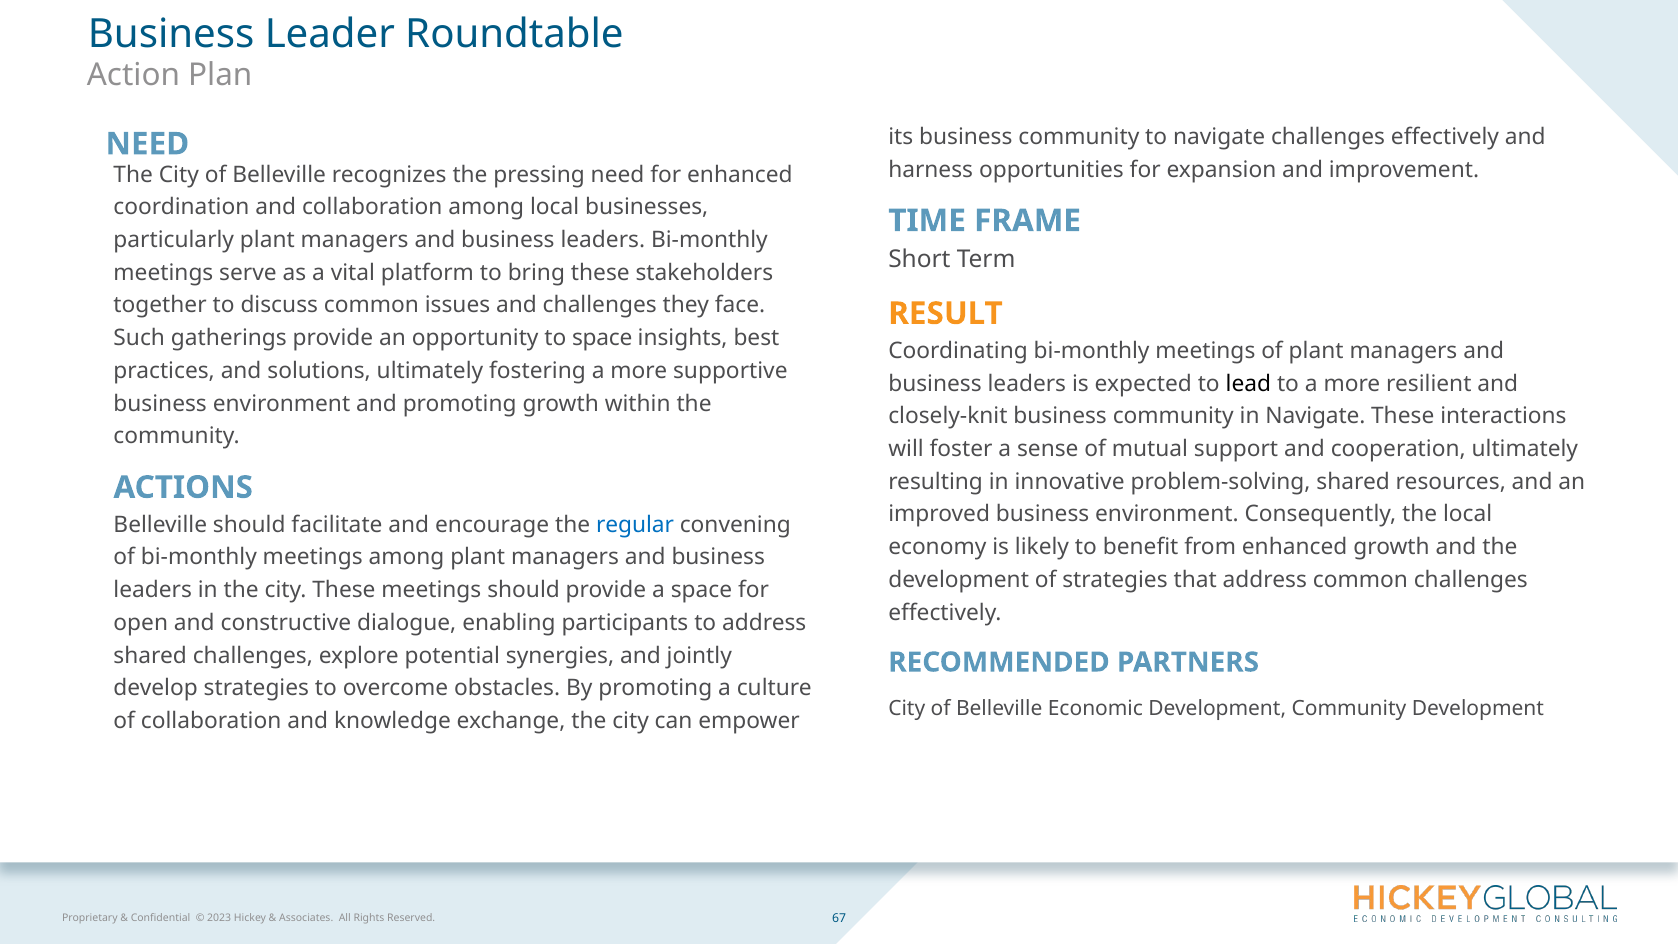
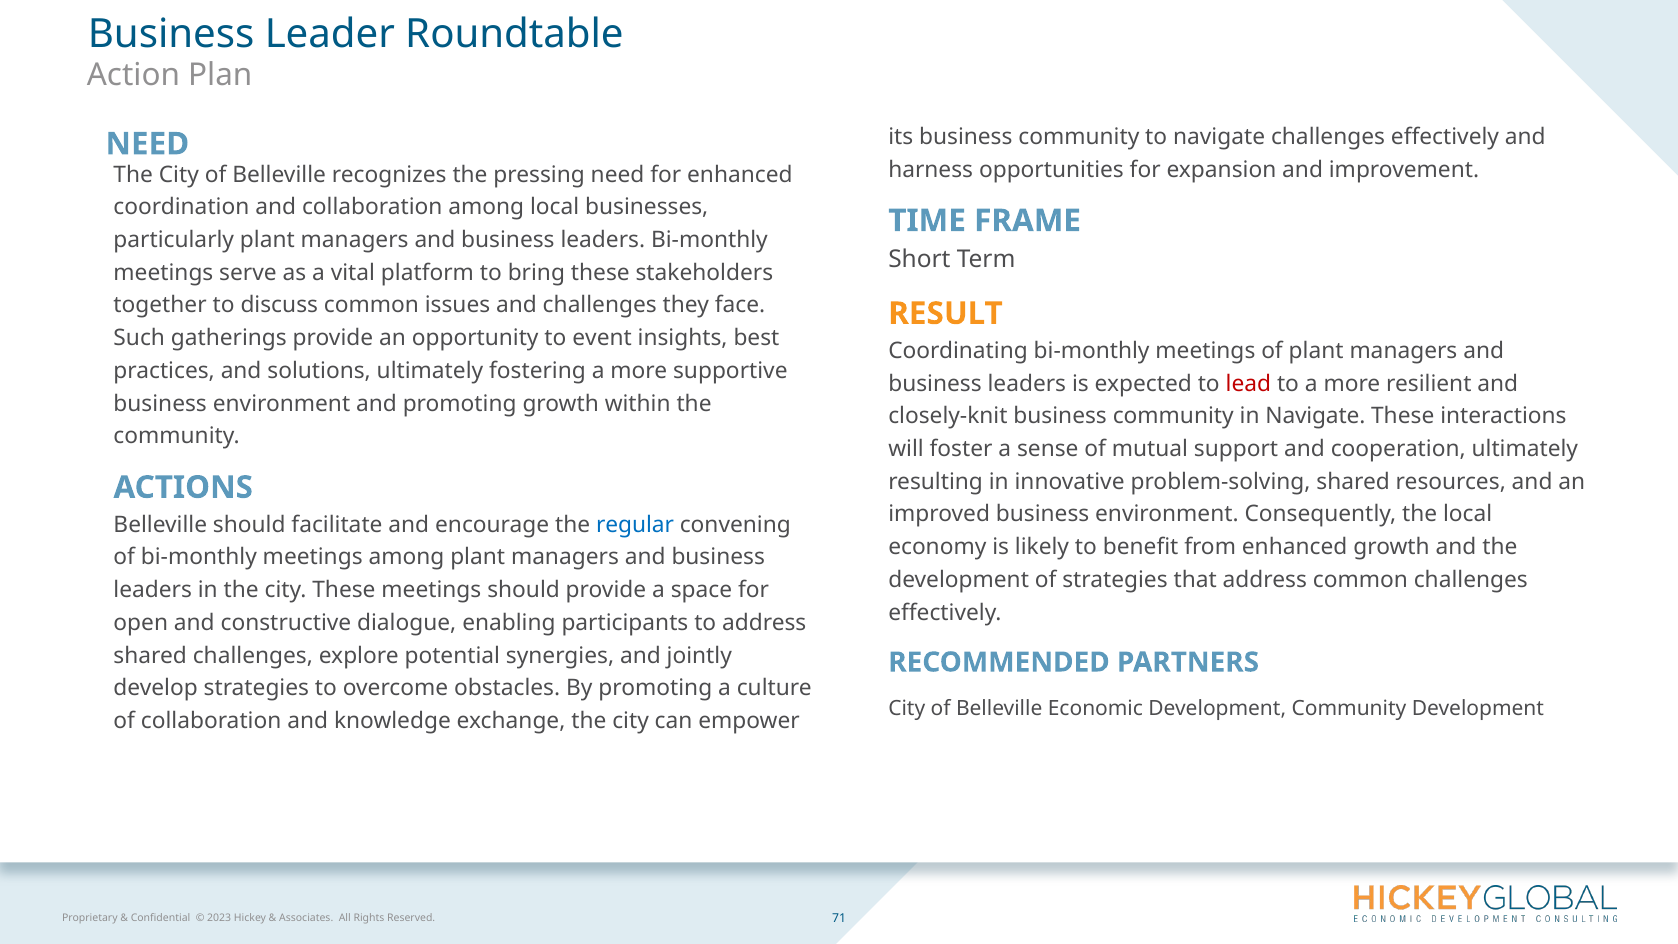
to space: space -> event (602, 338)
lead colour: black -> red (1248, 384)
67: 67 -> 71 (839, 918)
